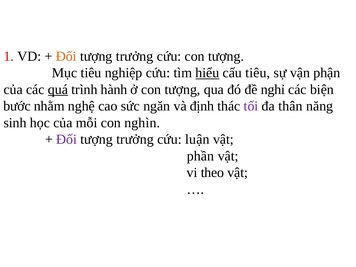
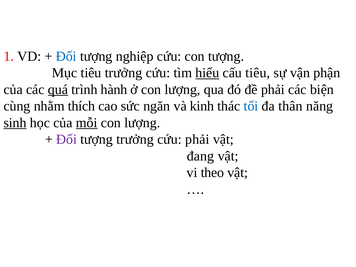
Đối colour: orange -> blue (66, 56)
trưởng: trưởng -> nghiệp (135, 56)
tiêu nghiệp: nghiệp -> trưởng (124, 73)
ở con tượng: tượng -> lượng (183, 90)
đề nghỉ: nghỉ -> phải (273, 90)
bước: bước -> cùng (17, 106)
nghệ: nghệ -> thích (81, 106)
định: định -> kinh (202, 106)
tối colour: purple -> blue (251, 106)
sinh underline: none -> present (15, 123)
mỗi underline: none -> present (87, 123)
nghìn: nghìn -> lượng (142, 123)
cứu luận: luận -> phải (197, 139)
phần: phần -> đang (200, 156)
